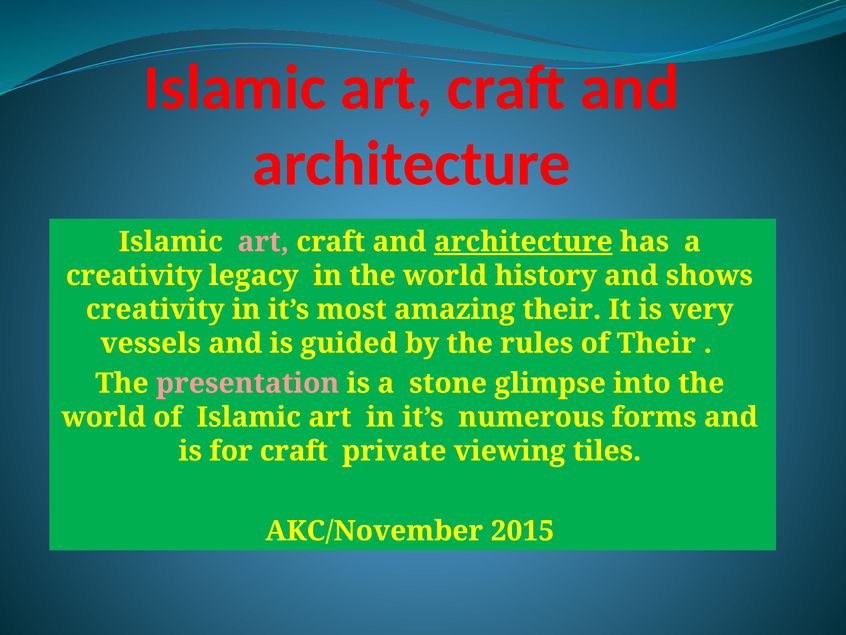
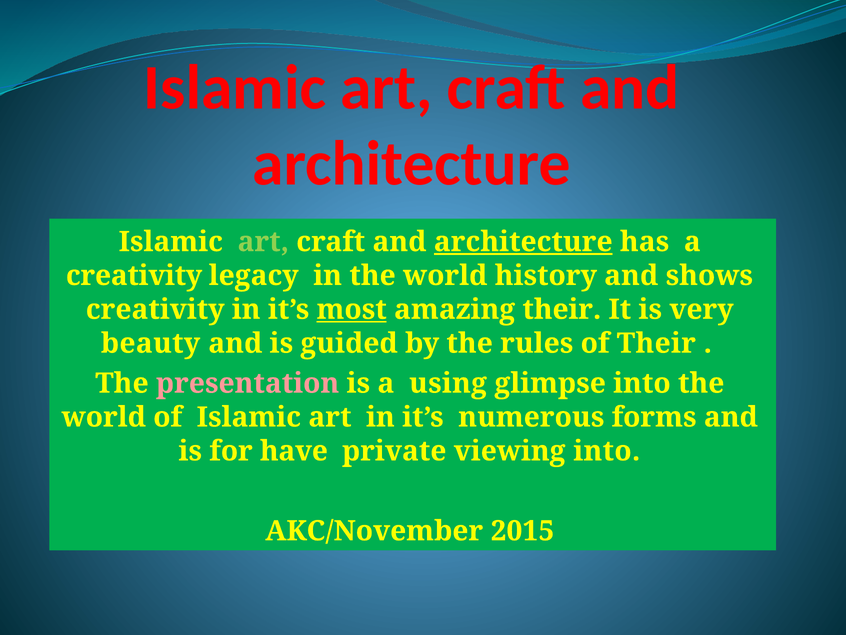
art colour: pink -> light green (263, 242)
most underline: none -> present (352, 309)
vessels: vessels -> beauty (150, 343)
stone: stone -> using (448, 383)
for craft: craft -> have (294, 451)
viewing tiles: tiles -> into (607, 451)
